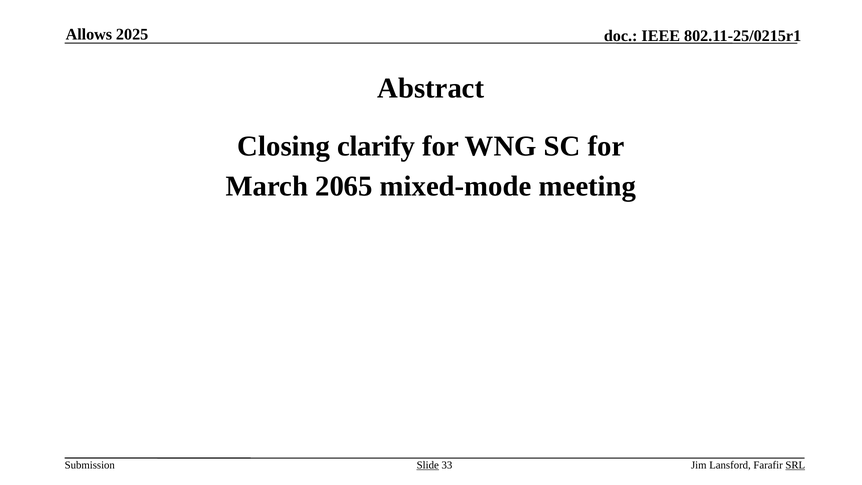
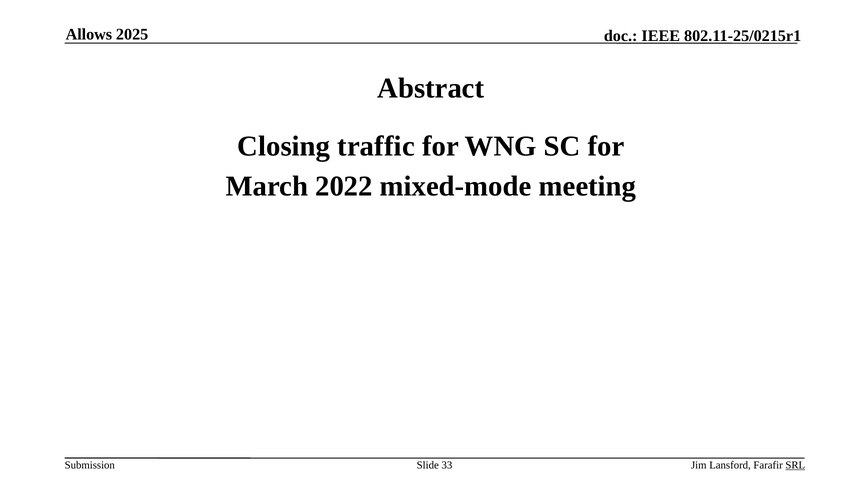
clarify: clarify -> traffic (376, 146)
2065: 2065 -> 2022 (344, 186)
Slide underline: present -> none (428, 465)
